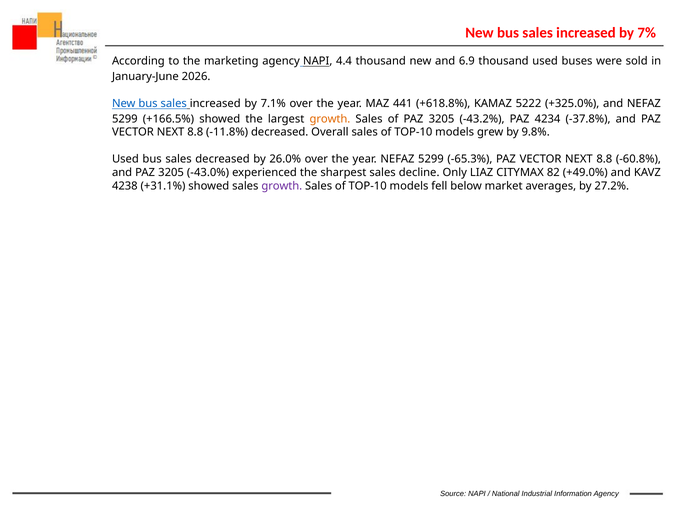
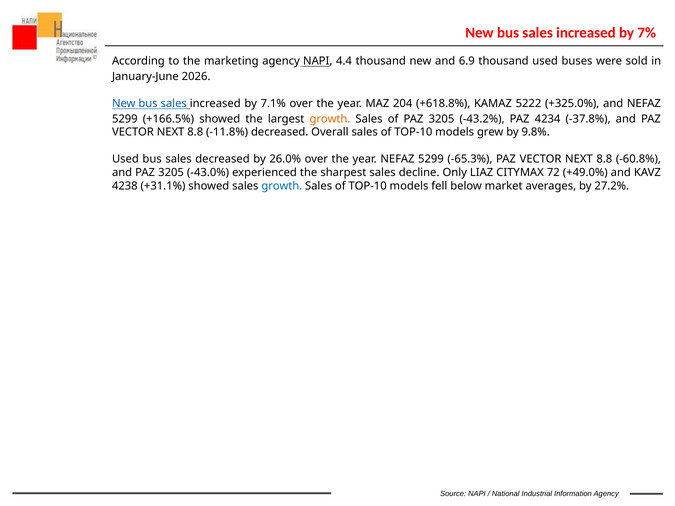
441: 441 -> 204 (403, 104)
82: 82 -> 72 (553, 173)
growth colour: purple -> blue (282, 186)
